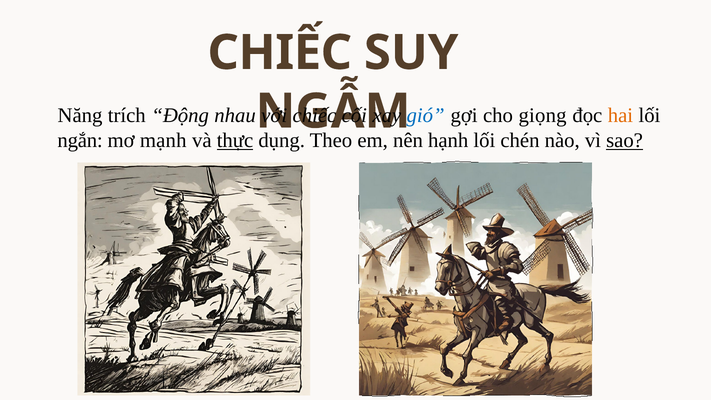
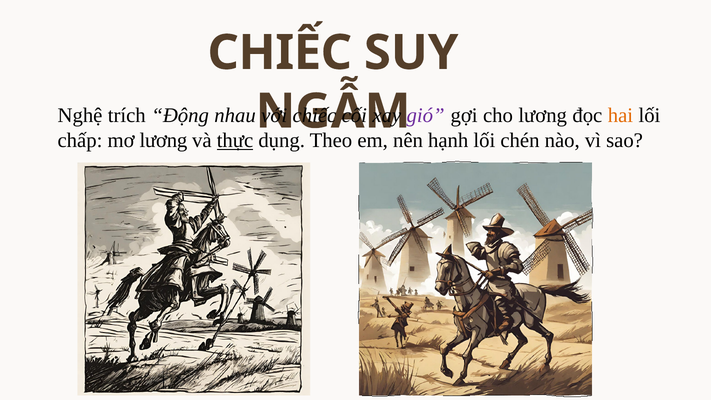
Năng: Năng -> Nghệ (80, 116)
gió colour: blue -> purple (426, 116)
cho giọng: giọng -> lương (543, 116)
ngắn: ngắn -> chấp (80, 140)
mơ mạnh: mạnh -> lương (163, 140)
sao underline: present -> none (625, 140)
